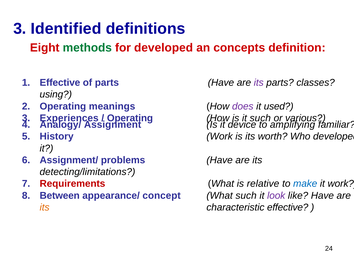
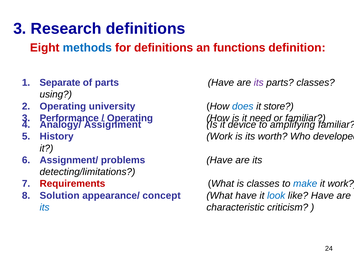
Identified: Identified -> Research (66, 29)
methods colour: green -> blue (87, 48)
for developed: developed -> definitions (164, 48)
concepts: concepts -> functions (239, 48)
Effective: Effective -> Separate (60, 83)
meanings: meanings -> university (112, 106)
does colour: purple -> blue (243, 106)
used: used -> store (279, 106)
Experiences: Experiences -> Performance (69, 118)
it such: such -> need (260, 118)
or various: various -> familiar (305, 118)
is relative: relative -> classes (263, 183)
Between: Between -> Solution (60, 195)
What such: such -> have (246, 195)
look colour: purple -> blue (276, 195)
its colour: orange -> blue (45, 207)
characteristic effective: effective -> criticism (288, 207)
